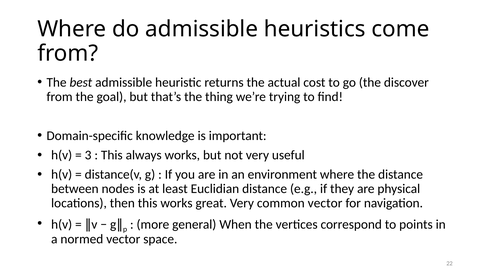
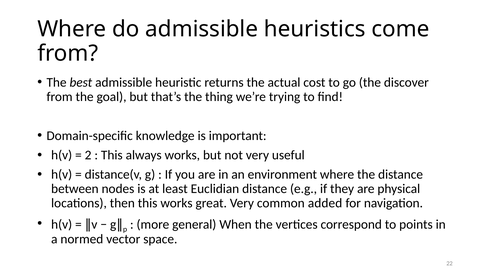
3: 3 -> 2 (88, 155)
common vector: vector -> added (325, 203)
